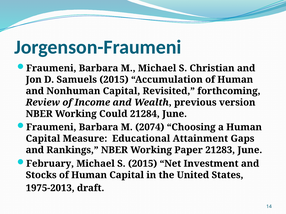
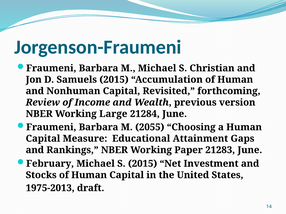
Could: Could -> Large (113, 114)
2074: 2074 -> 2055 (150, 127)
